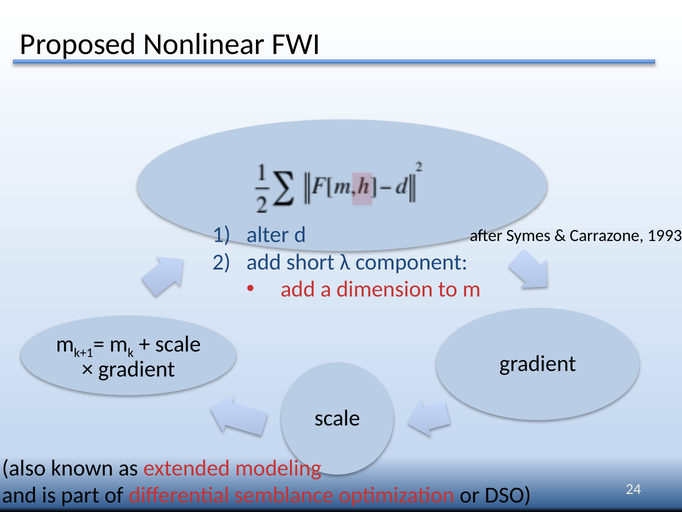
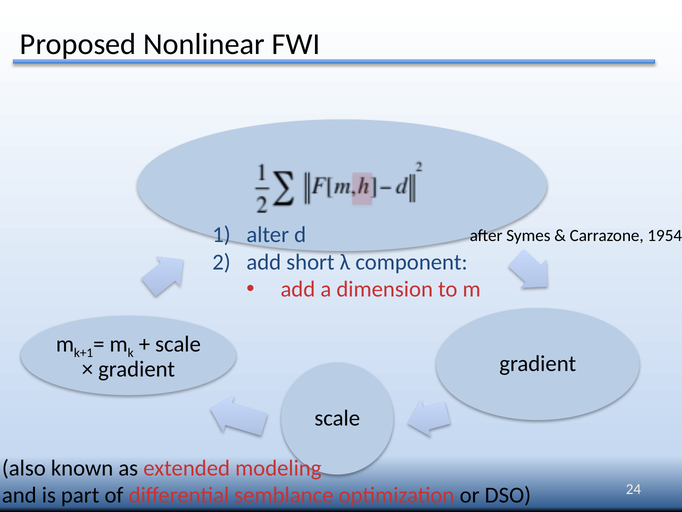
1993: 1993 -> 1954 (665, 235)
